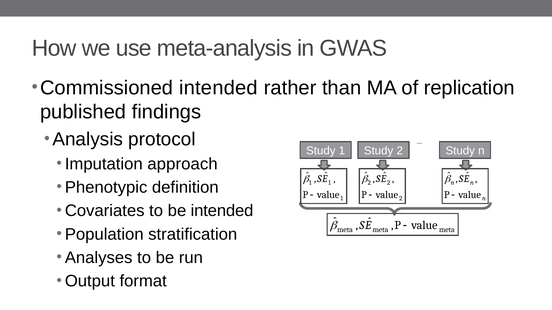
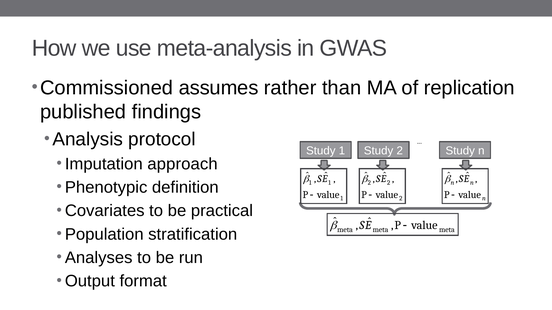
Commissioned intended: intended -> assumes (219, 88)
be intended: intended -> practical (222, 211)
